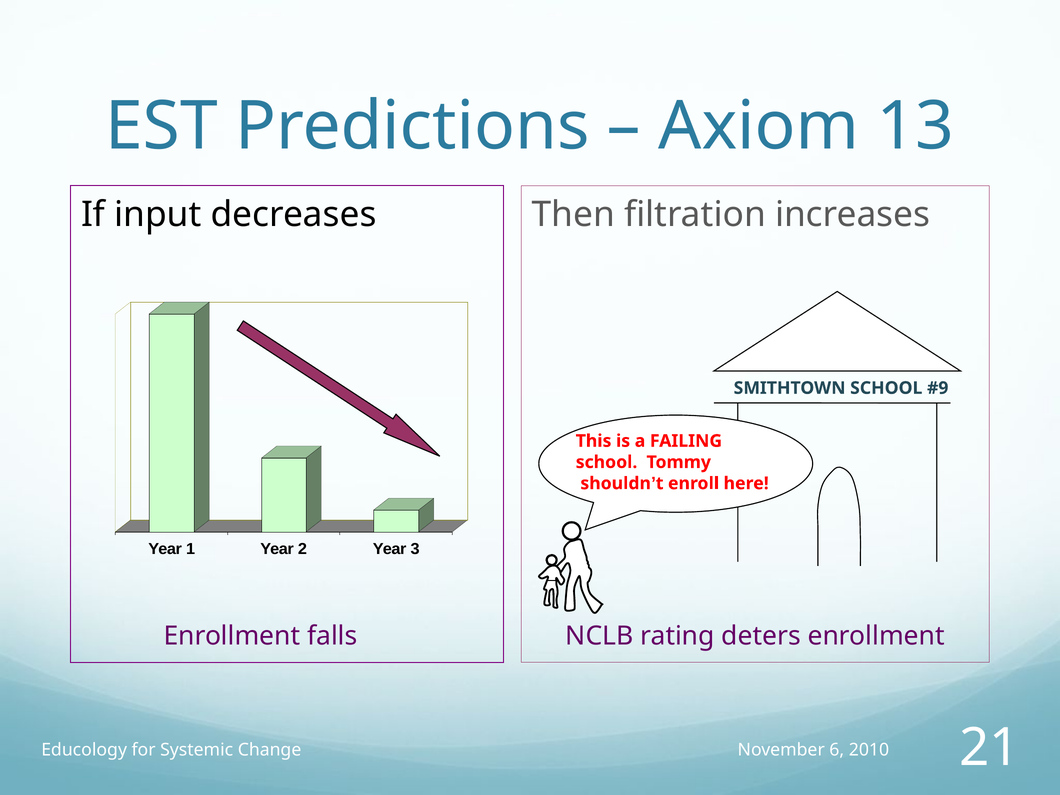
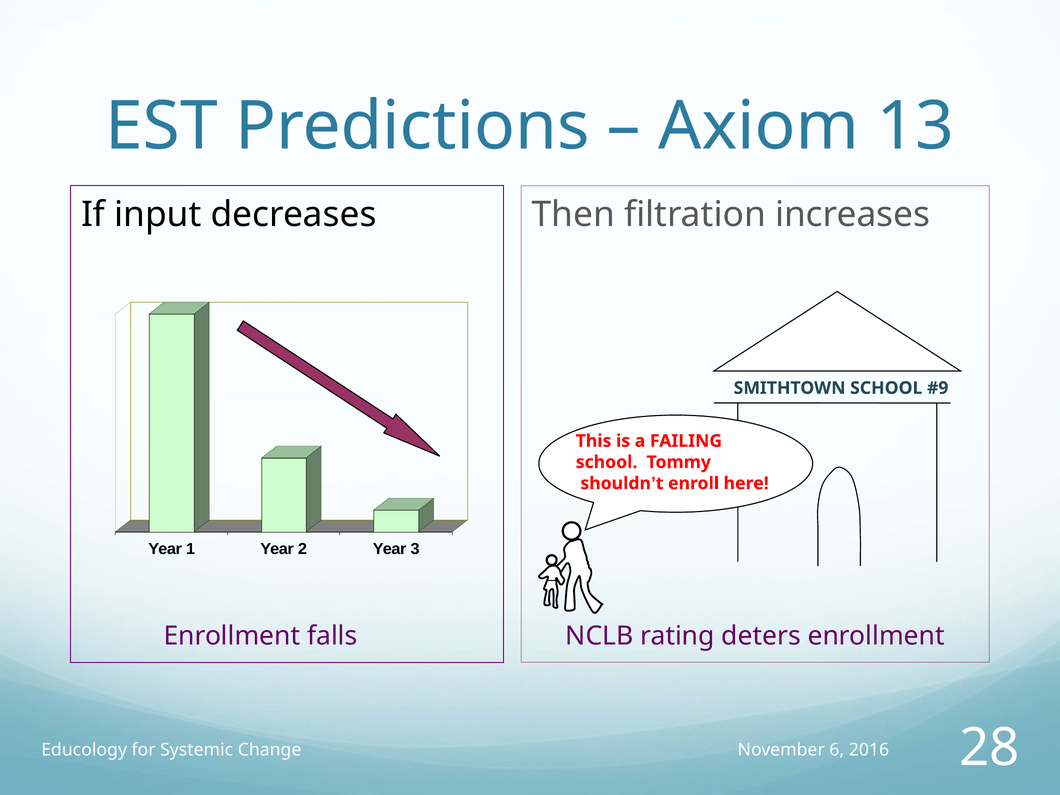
2010: 2010 -> 2016 (869, 750)
21: 21 -> 28 (990, 748)
